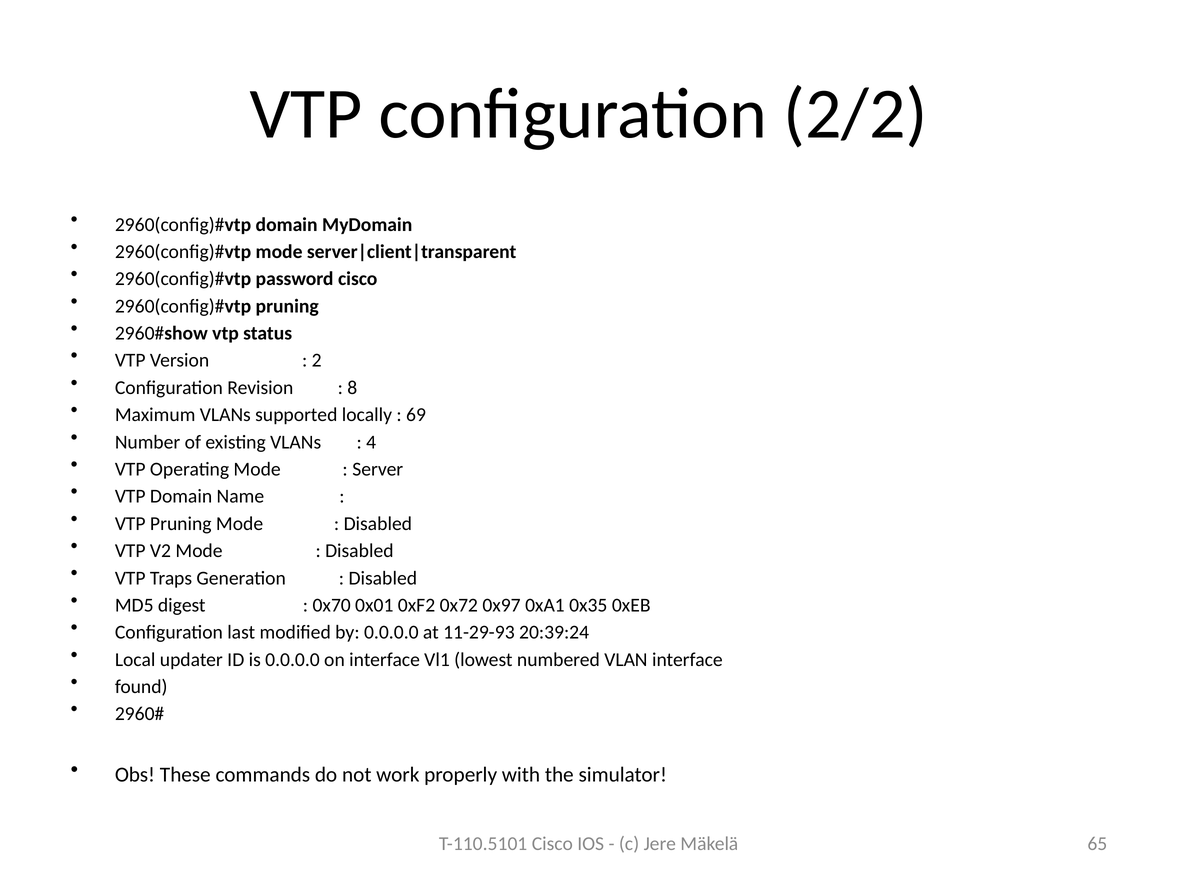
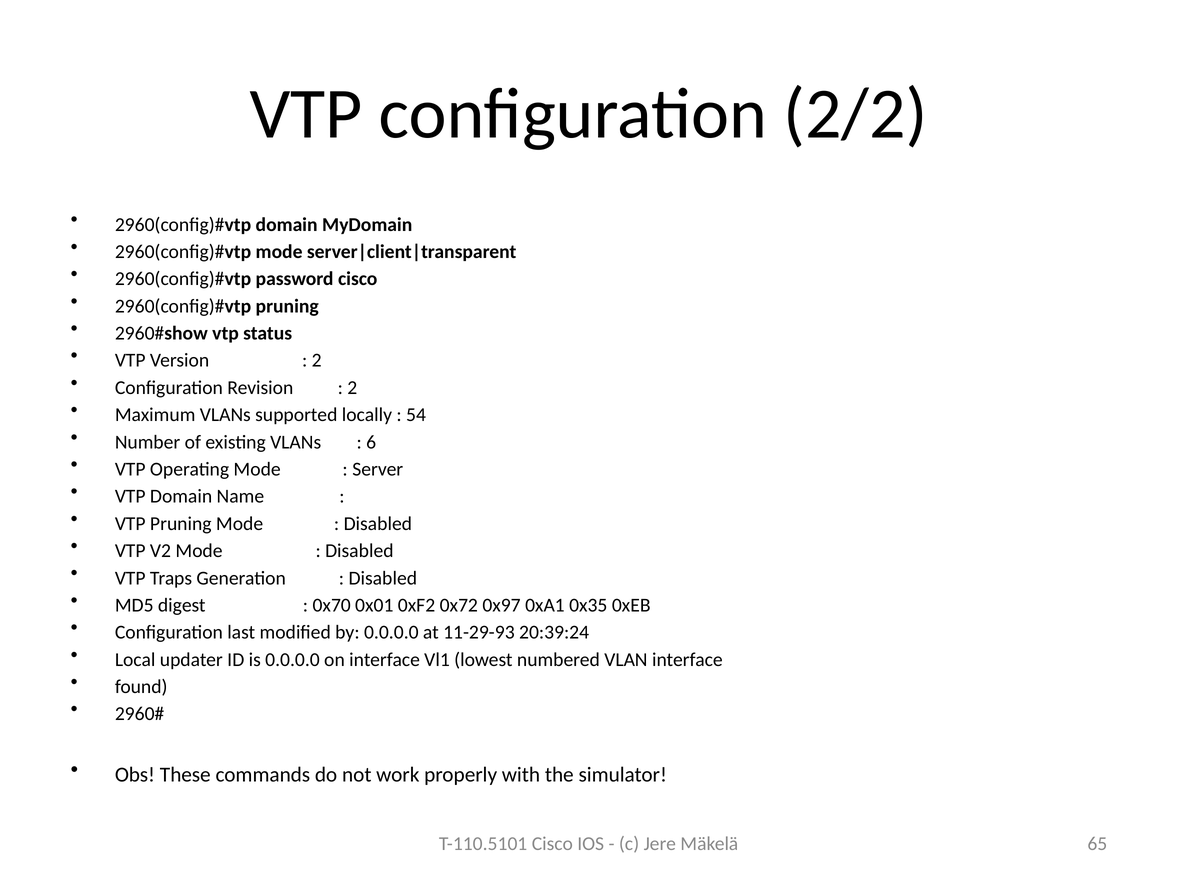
8: 8 -> 2 (352, 387)
69: 69 -> 54 (416, 415)
4: 4 -> 6 (371, 442)
